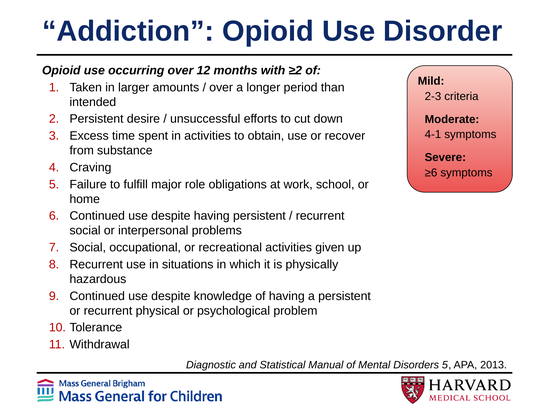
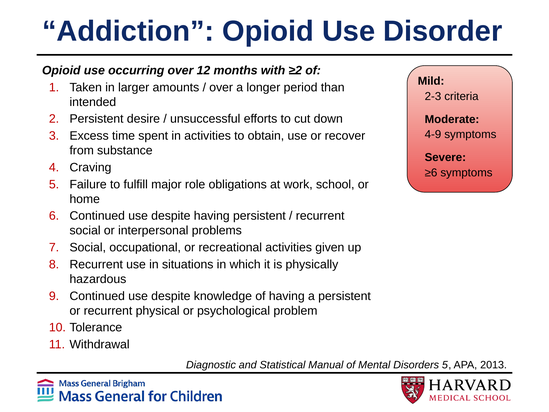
4-1: 4-1 -> 4-9 (433, 134)
